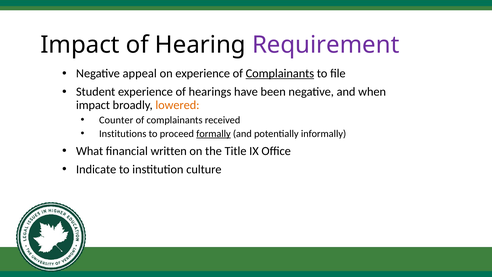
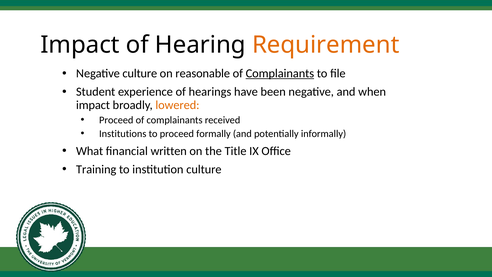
Requirement colour: purple -> orange (326, 45)
Negative appeal: appeal -> culture (140, 73)
on experience: experience -> reasonable (203, 73)
Counter: Counter -> Proceed (116, 120)
formally underline: present -> none (213, 134)
Indicate: Indicate -> Training (96, 169)
